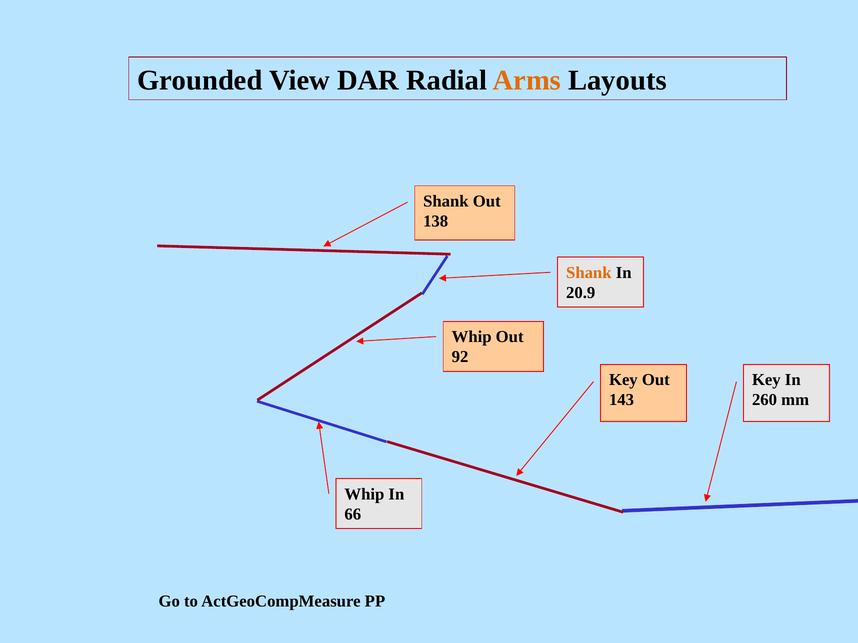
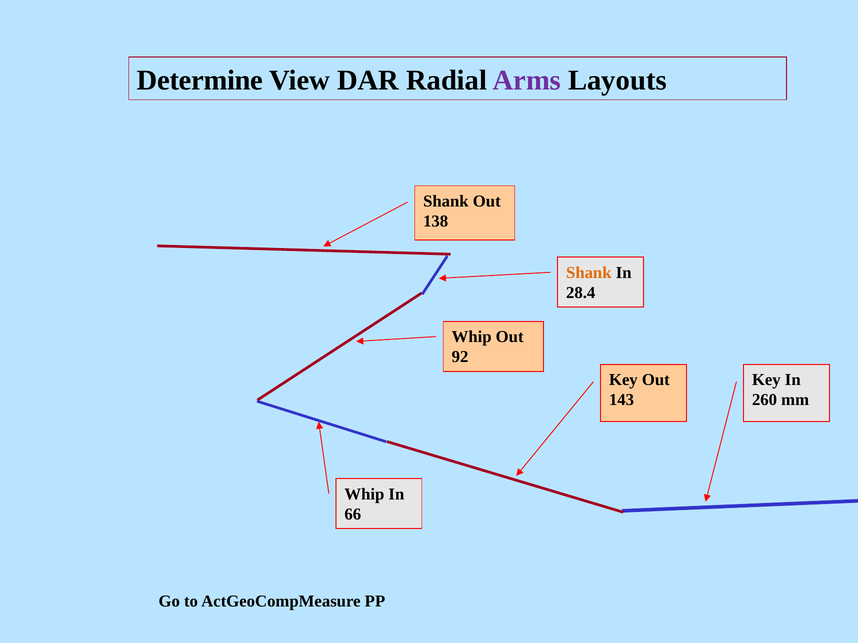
Grounded: Grounded -> Determine (200, 81)
Arms colour: orange -> purple (527, 81)
20.9: 20.9 -> 28.4 (581, 293)
